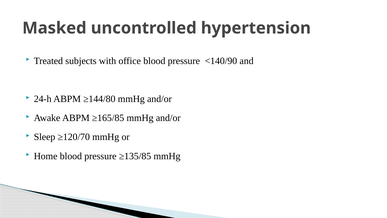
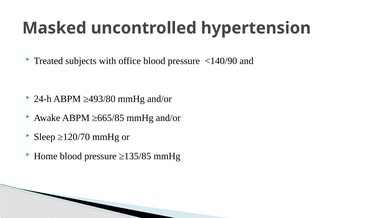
≥144/80: ≥144/80 -> ≥493/80 (99, 99)
≥165/85: ≥165/85 -> ≥665/85 (108, 118)
